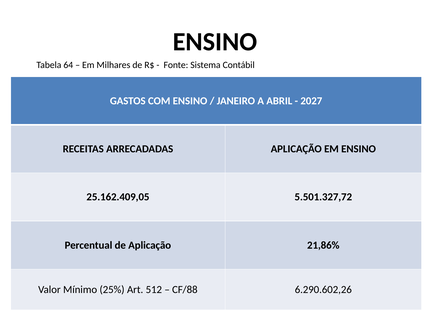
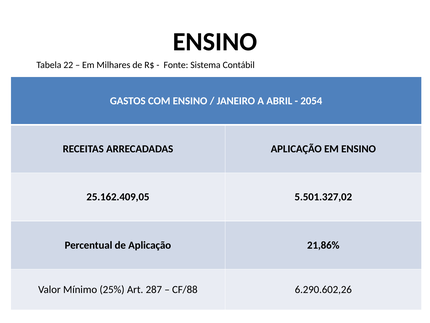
64: 64 -> 22 (68, 65)
2027: 2027 -> 2054 (311, 101)
5.501.327,72: 5.501.327,72 -> 5.501.327,02 (323, 197)
512: 512 -> 287 (154, 289)
